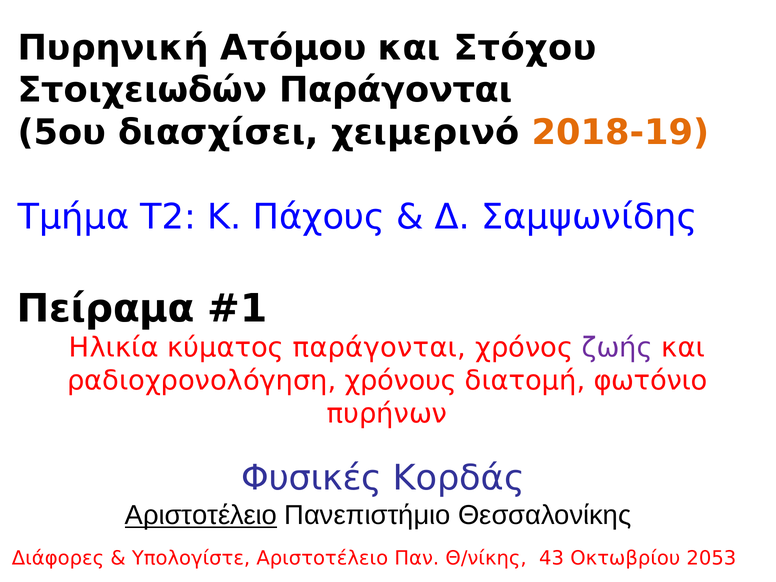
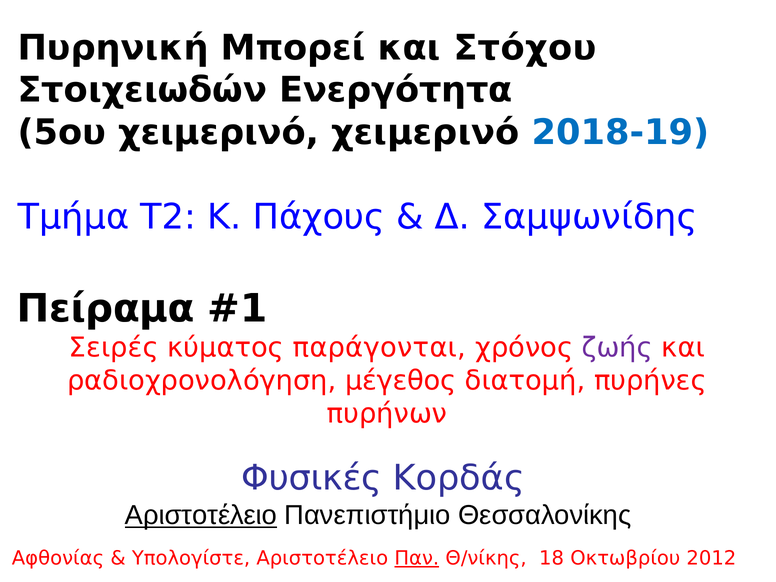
Ατόμου: Ατόμου -> Μπορεί (293, 48)
Στοιχειωδών Παράγονται: Παράγονται -> Ενεργότητα (396, 90)
5ου διασχίσει: διασχίσει -> χειμερινό (219, 133)
2018-19 colour: orange -> blue (620, 133)
Ηλικία: Ηλικία -> Σειρές (114, 348)
χρόνους: χρόνους -> μέγεθος (401, 381)
φωτόνιο: φωτόνιο -> πυρήνες (650, 381)
Διάφορες: Διάφορες -> Αφθονίας (58, 558)
Παν underline: none -> present (417, 558)
43: 43 -> 18 (552, 558)
2053: 2053 -> 2012 (711, 558)
